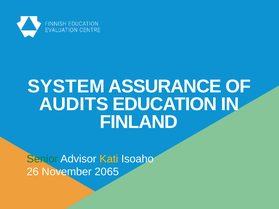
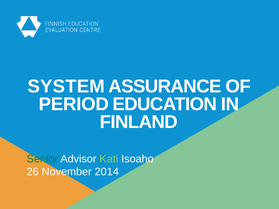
AUDITS: AUDITS -> PERIOD (74, 104)
Kati colour: yellow -> light green (109, 159)
2065: 2065 -> 2014 (107, 172)
